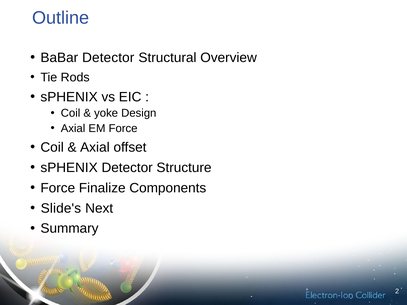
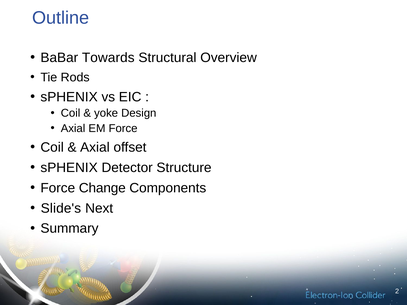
BaBar Detector: Detector -> Towards (108, 58)
Finalize: Finalize -> Change (102, 188)
